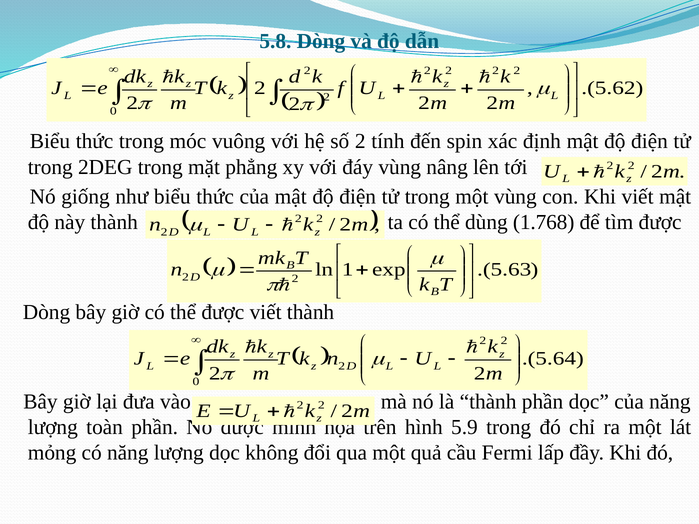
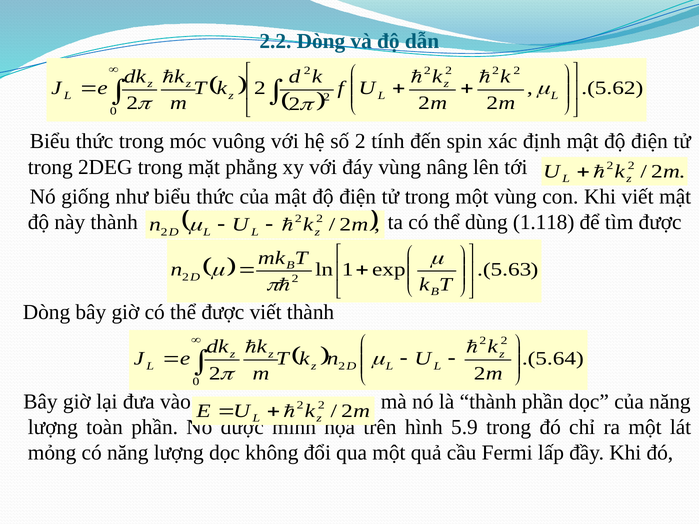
5.8: 5.8 -> 2.2 (275, 41)
1.768: 1.768 -> 1.118 (544, 223)
